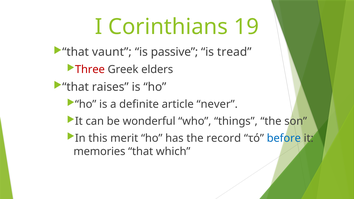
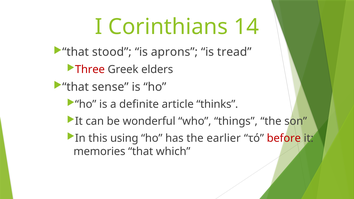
19: 19 -> 14 (246, 27)
vaunt: vaunt -> stood (112, 52)
passive: passive -> aprons (174, 52)
raises: raises -> sense (110, 87)
never: never -> thinks (217, 104)
merit: merit -> using (124, 138)
record: record -> earlier (224, 138)
before colour: blue -> red (284, 138)
